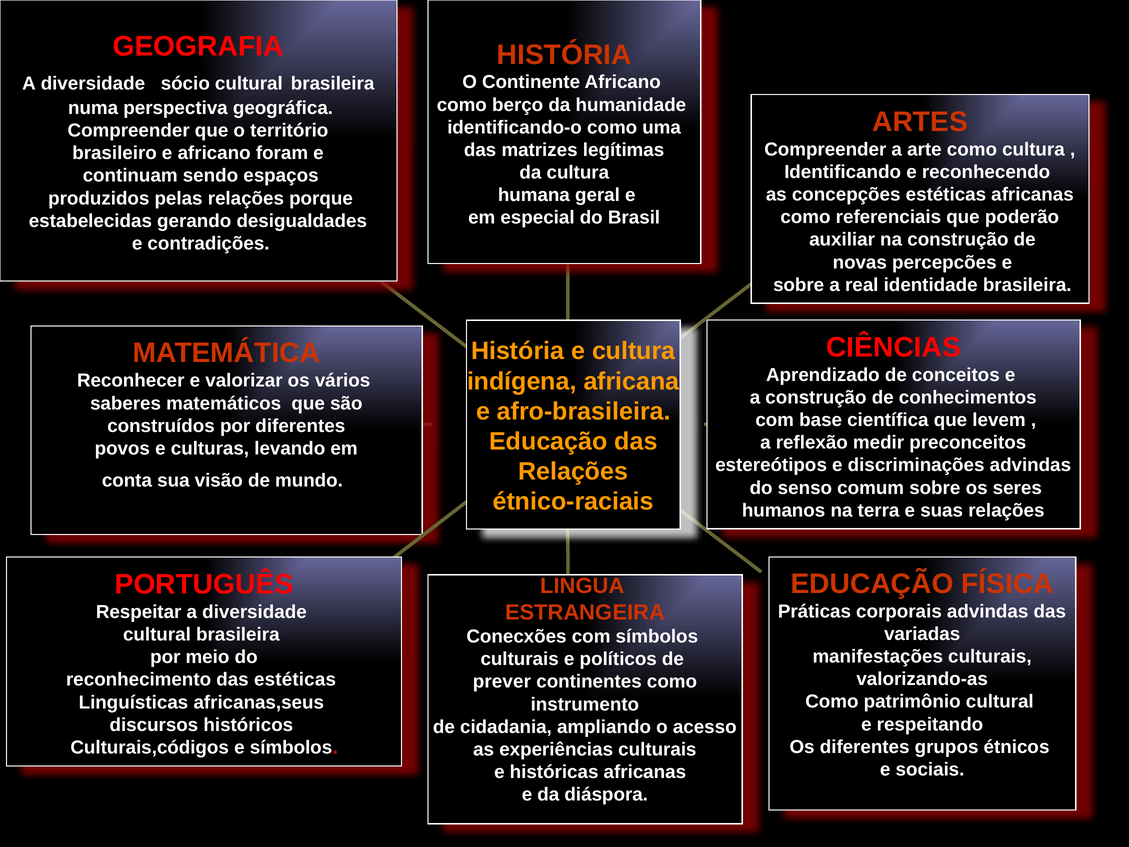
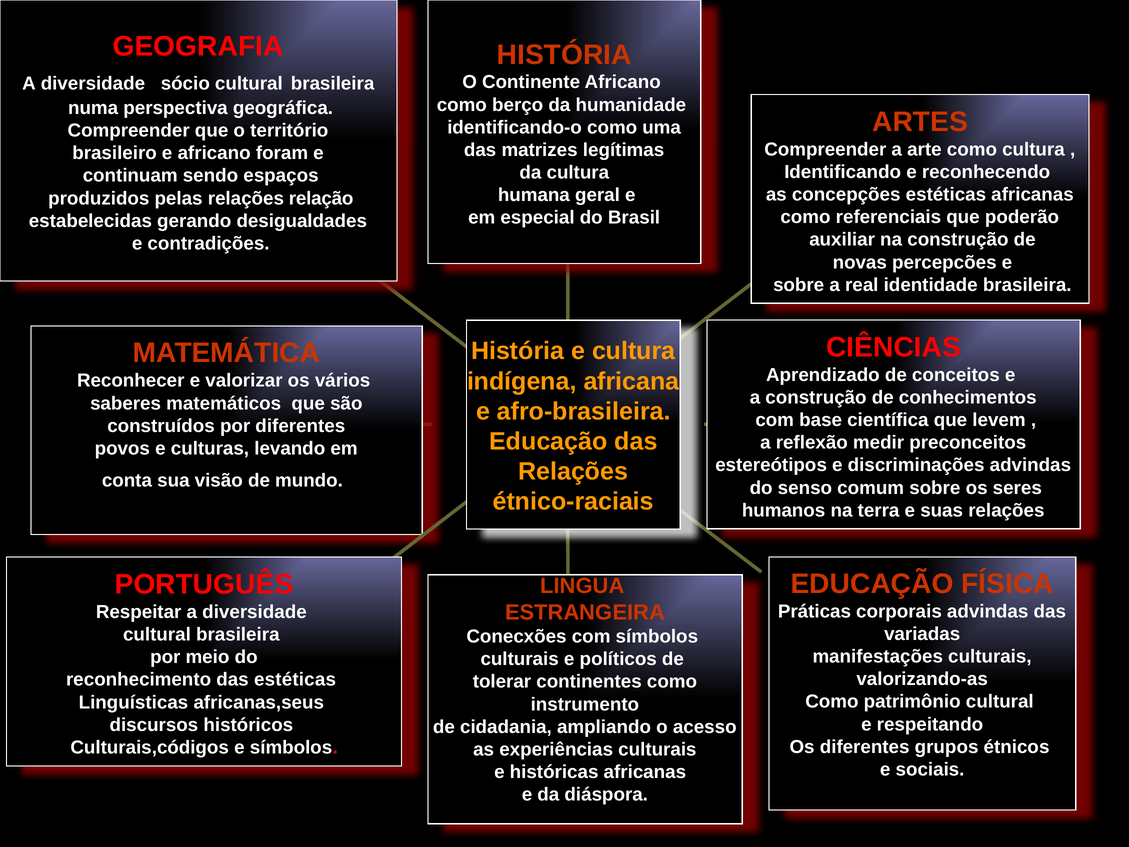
porque: porque -> relação (321, 198)
prever: prever -> tolerar (502, 682)
